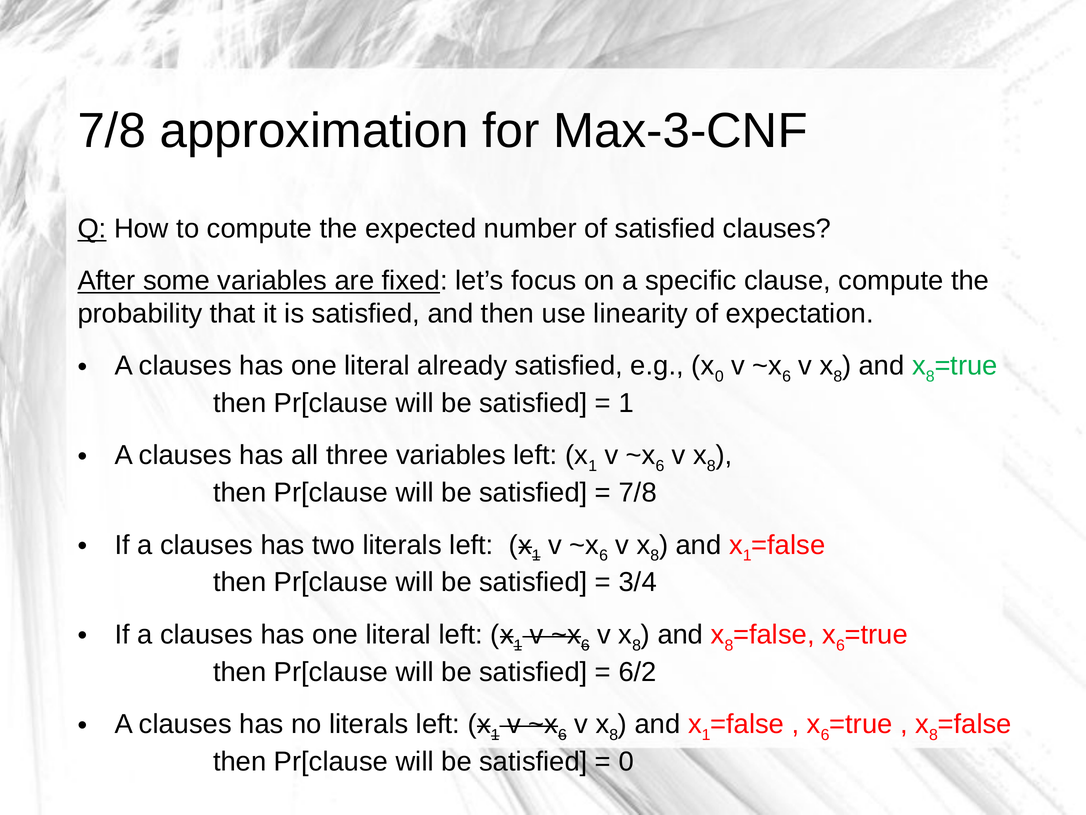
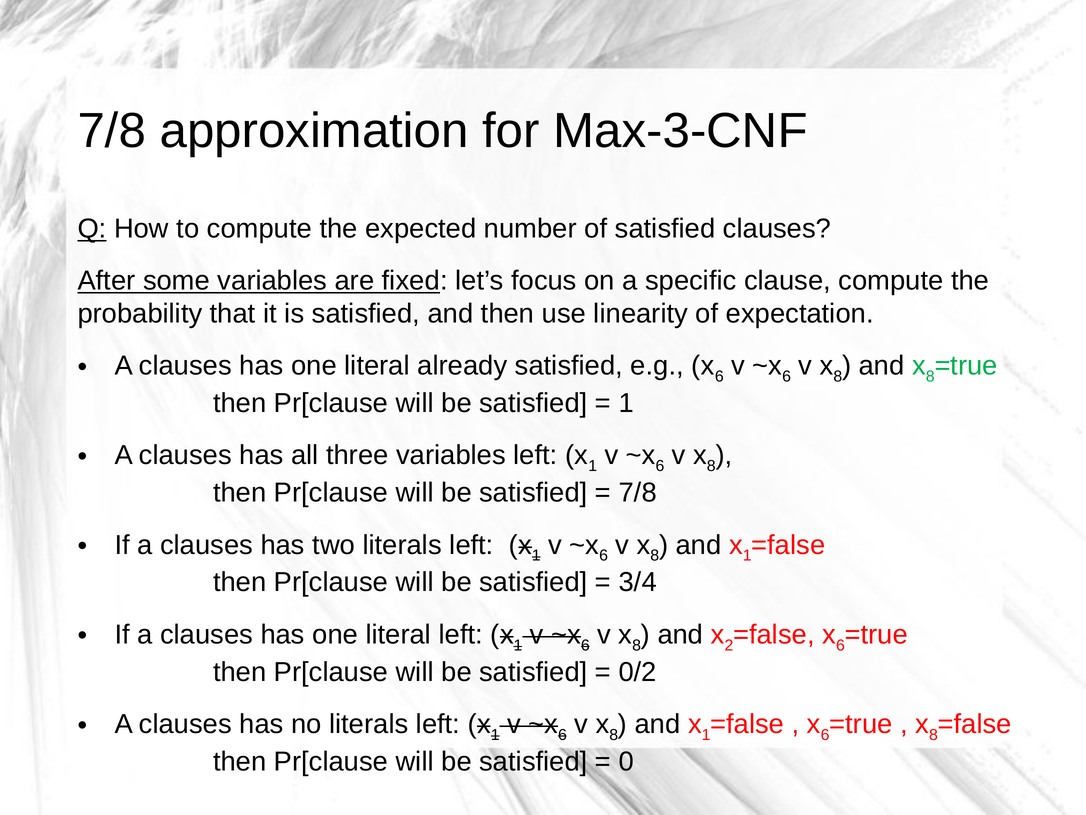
0: 0 -> 6 (719, 376)
8: 8 -> 2 (729, 645)
6/2: 6/2 -> 0/2 (638, 672)
